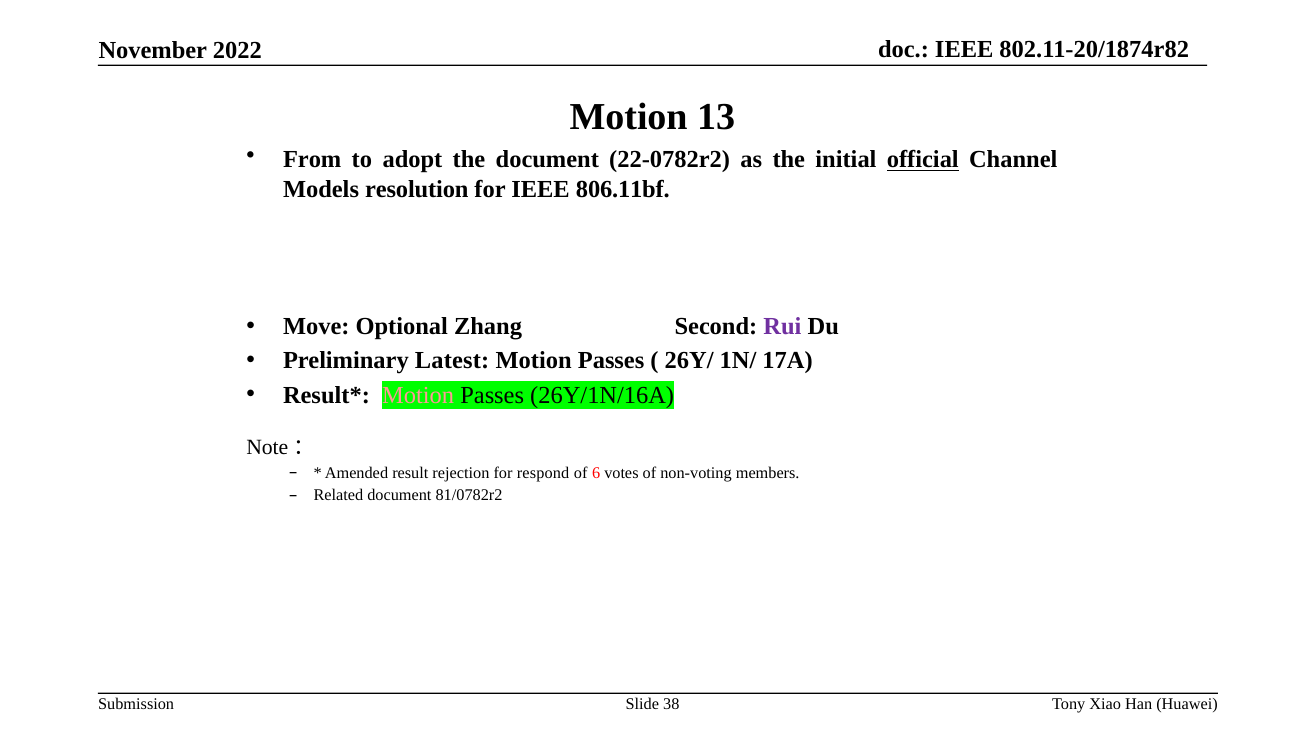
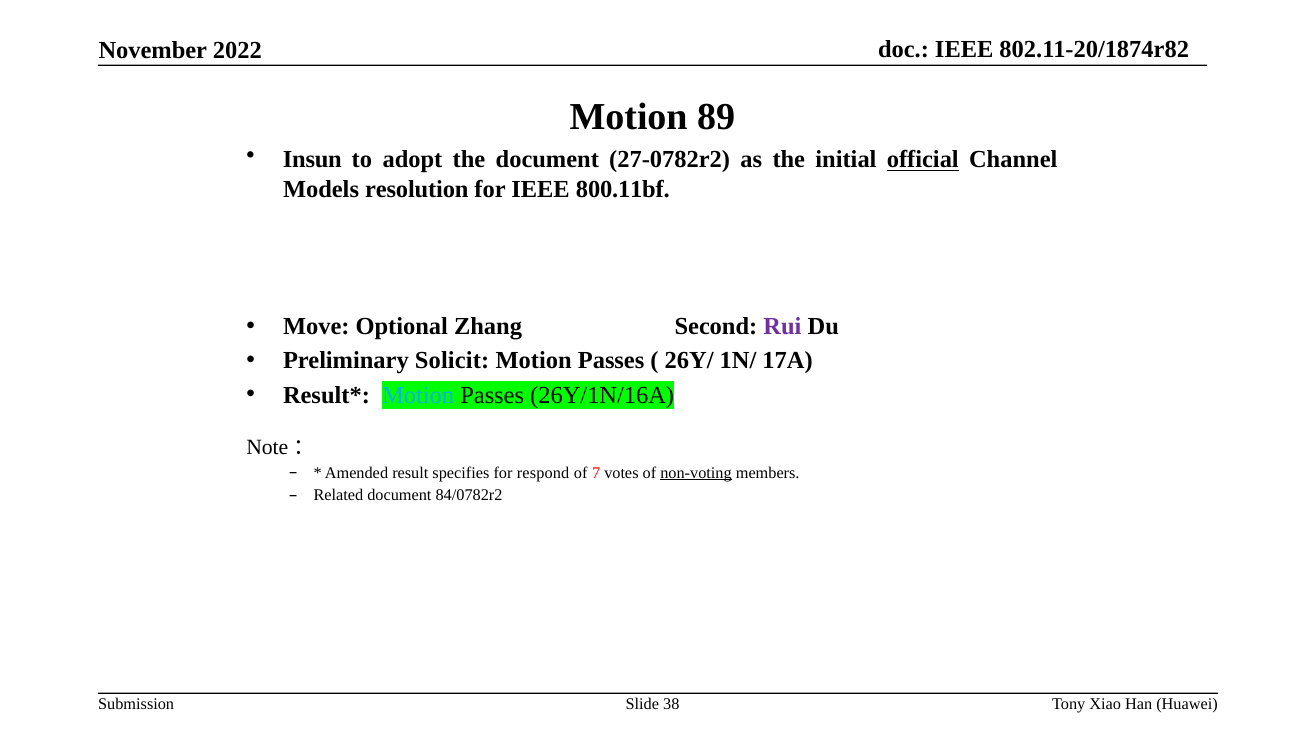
13: 13 -> 89 (716, 117)
From: From -> Insun (312, 160)
22-0782r2: 22-0782r2 -> 27-0782r2 (670, 160)
806.11bf: 806.11bf -> 800.11bf (623, 189)
Latest: Latest -> Solicit (452, 361)
Motion colour: pink -> light blue (418, 395)
rejection: rejection -> specifies (461, 473)
6: 6 -> 7 (596, 473)
non-voting underline: none -> present (696, 473)
81/0782r2: 81/0782r2 -> 84/0782r2 (469, 496)
